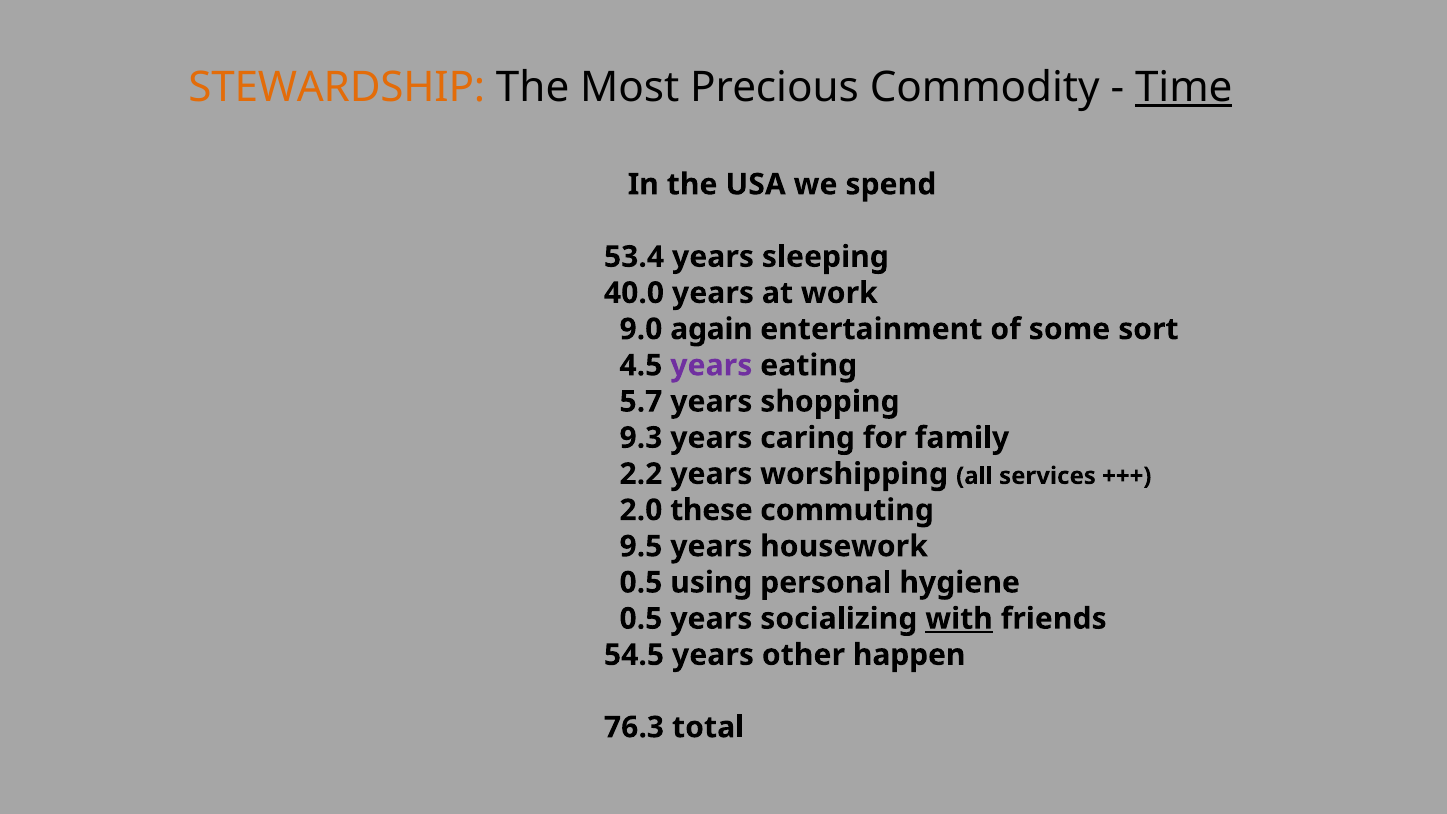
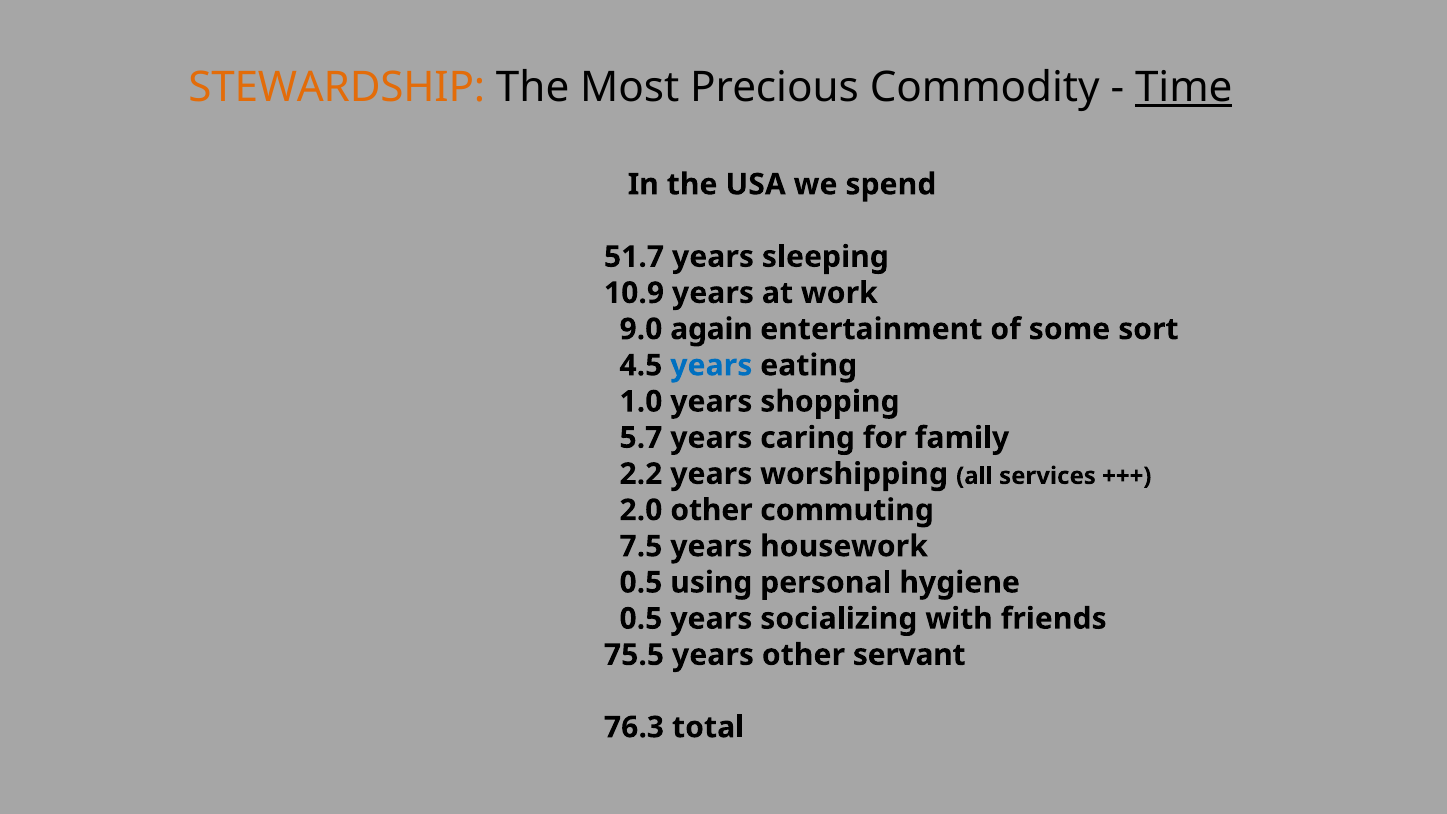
53.4: 53.4 -> 51.7 (634, 257)
40.0: 40.0 -> 10.9 (634, 293)
years colour: purple -> blue (711, 365)
5.7: 5.7 -> 1.0 (641, 402)
9.3: 9.3 -> 5.7 (641, 438)
2.0 these: these -> other (711, 510)
9.5: 9.5 -> 7.5 (641, 546)
with underline: present -> none (959, 619)
54.5: 54.5 -> 75.5 (634, 655)
happen: happen -> servant (909, 655)
